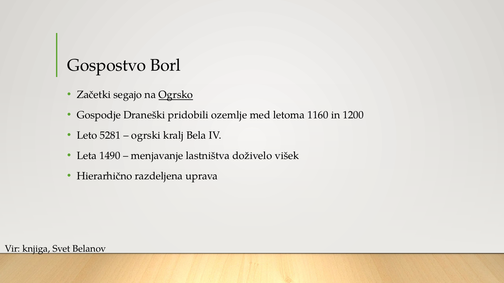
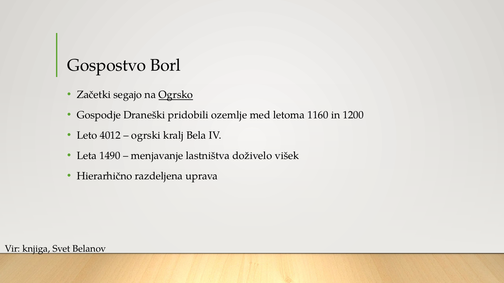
5281: 5281 -> 4012 (110, 136)
